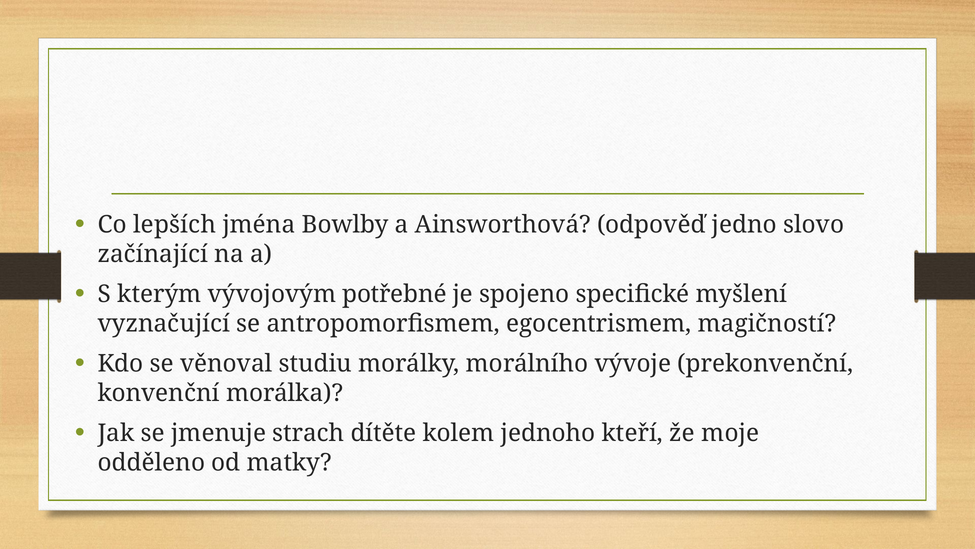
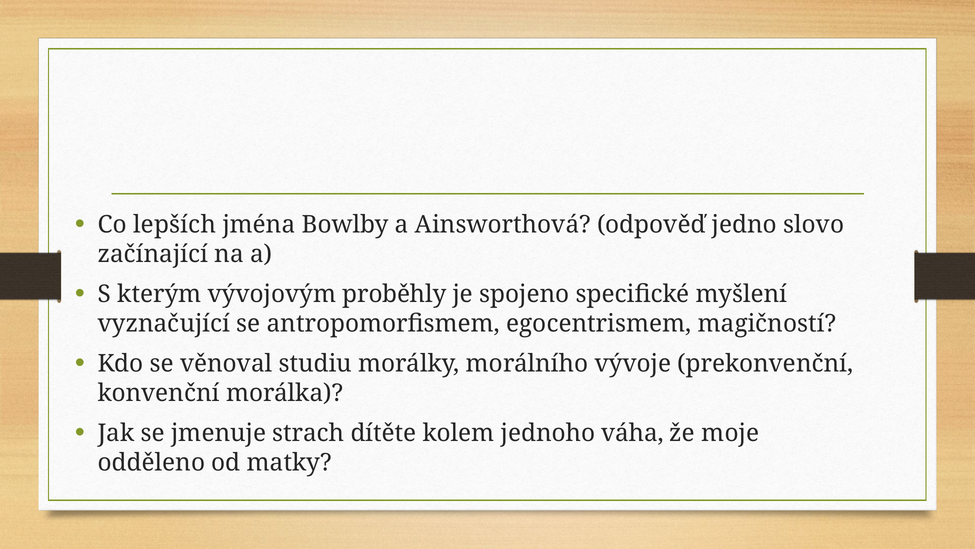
potřebné: potřebné -> proběhly (394, 294)
kteří: kteří -> váha (633, 433)
